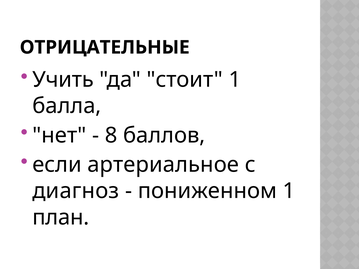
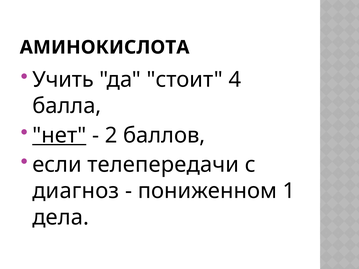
ОТРИЦАТЕЛЬНЫЕ: ОТРИЦАТЕЛЬНЫЕ -> АМИНОКИСЛОТА (105, 47)
стоит 1: 1 -> 4 (235, 80)
нет underline: none -> present (59, 135)
8: 8 -> 2 (111, 135)
артериальное: артериальное -> телепередачи (163, 165)
план: план -> дела (61, 217)
